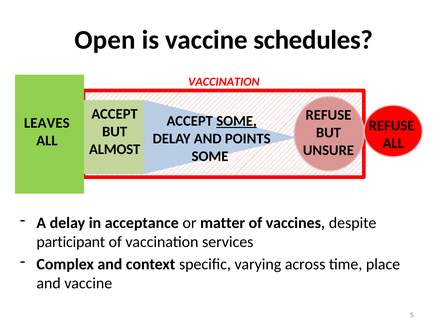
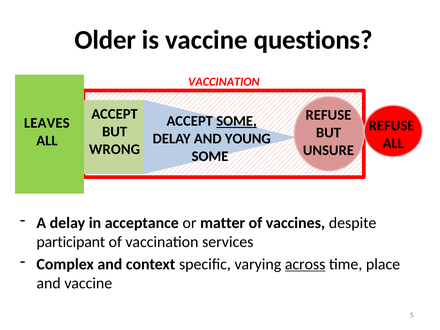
Open: Open -> Older (105, 40)
schedules: schedules -> questions (313, 40)
POINTS: POINTS -> YOUNG (248, 139)
ALMOST: ALMOST -> WRONG (115, 149)
across underline: none -> present (305, 264)
